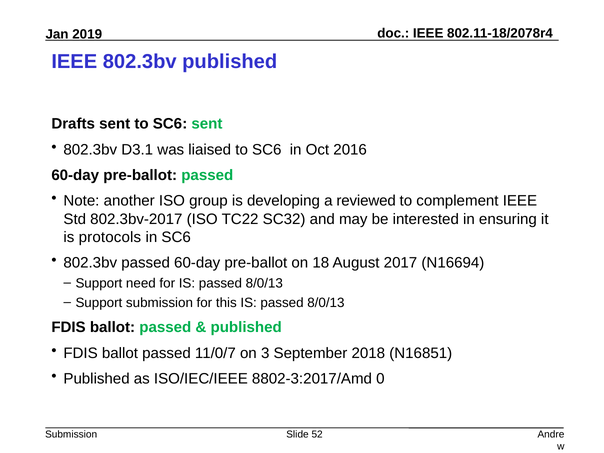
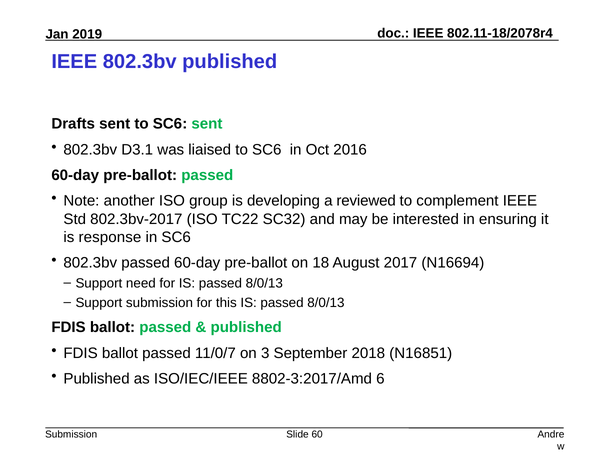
protocols: protocols -> response (110, 237)
0: 0 -> 6 (380, 379)
52: 52 -> 60 (317, 434)
